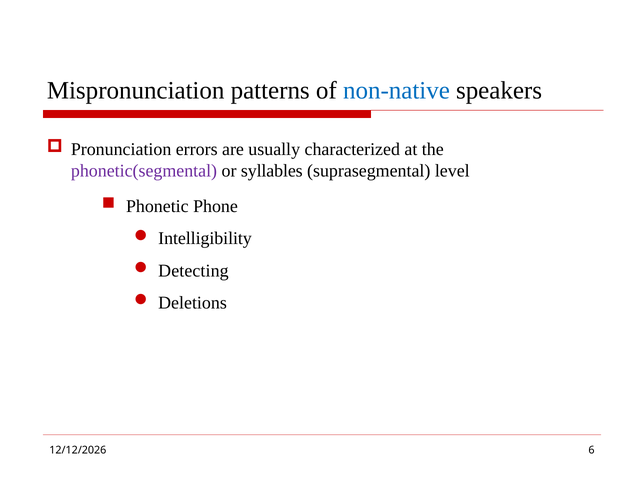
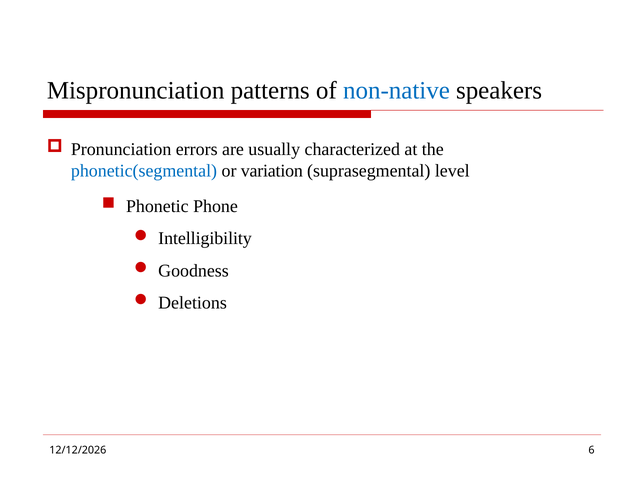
phonetic(segmental colour: purple -> blue (144, 171)
syllables: syllables -> variation (272, 171)
Detecting: Detecting -> Goodness (194, 271)
